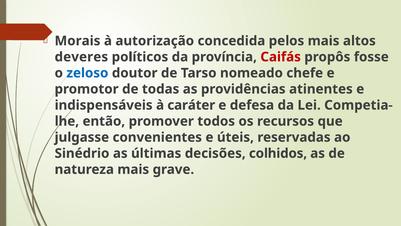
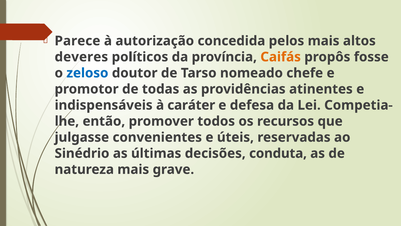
Morais: Morais -> Parece (77, 41)
Caifás colour: red -> orange (281, 57)
colhidos: colhidos -> conduta (278, 153)
